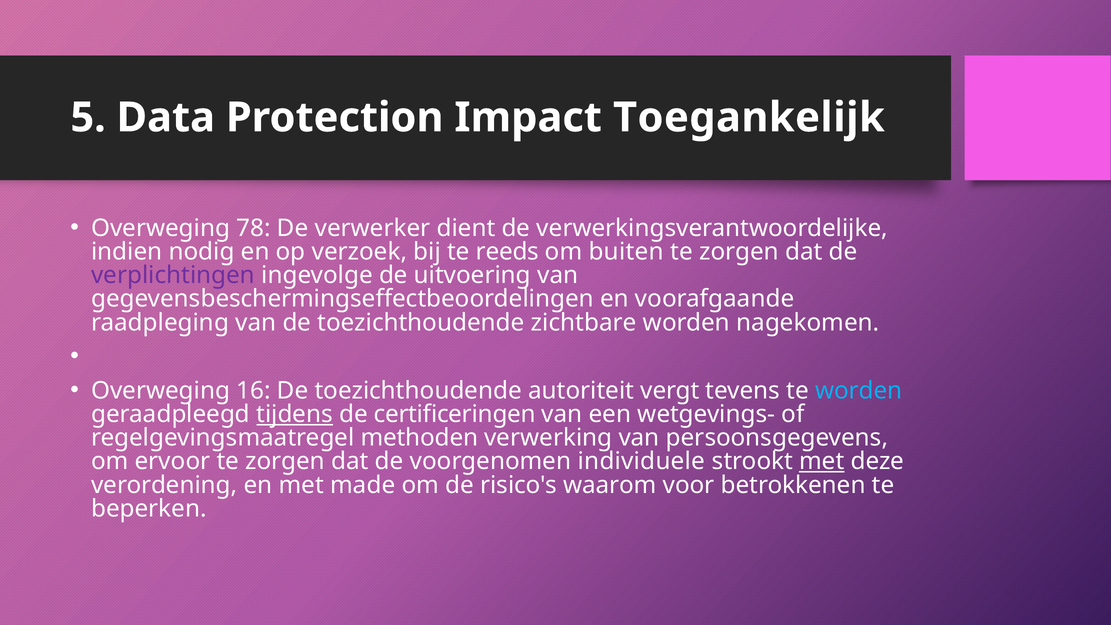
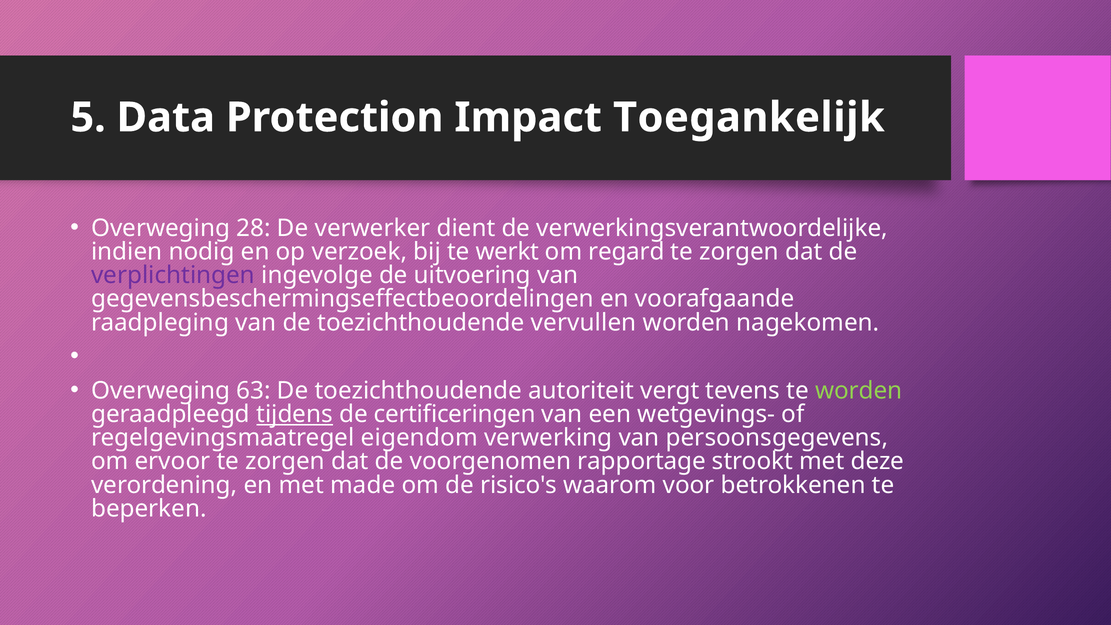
78: 78 -> 28 (254, 228)
reeds: reeds -> werkt (507, 252)
buiten: buiten -> regard (627, 252)
zichtbare: zichtbare -> vervullen (584, 322)
16: 16 -> 63 (254, 390)
worden colour: light blue -> light green (859, 390)
methoden: methoden -> eigendom (419, 438)
individuele: individuele -> rapportage (642, 461)
met underline: present -> none (822, 461)
